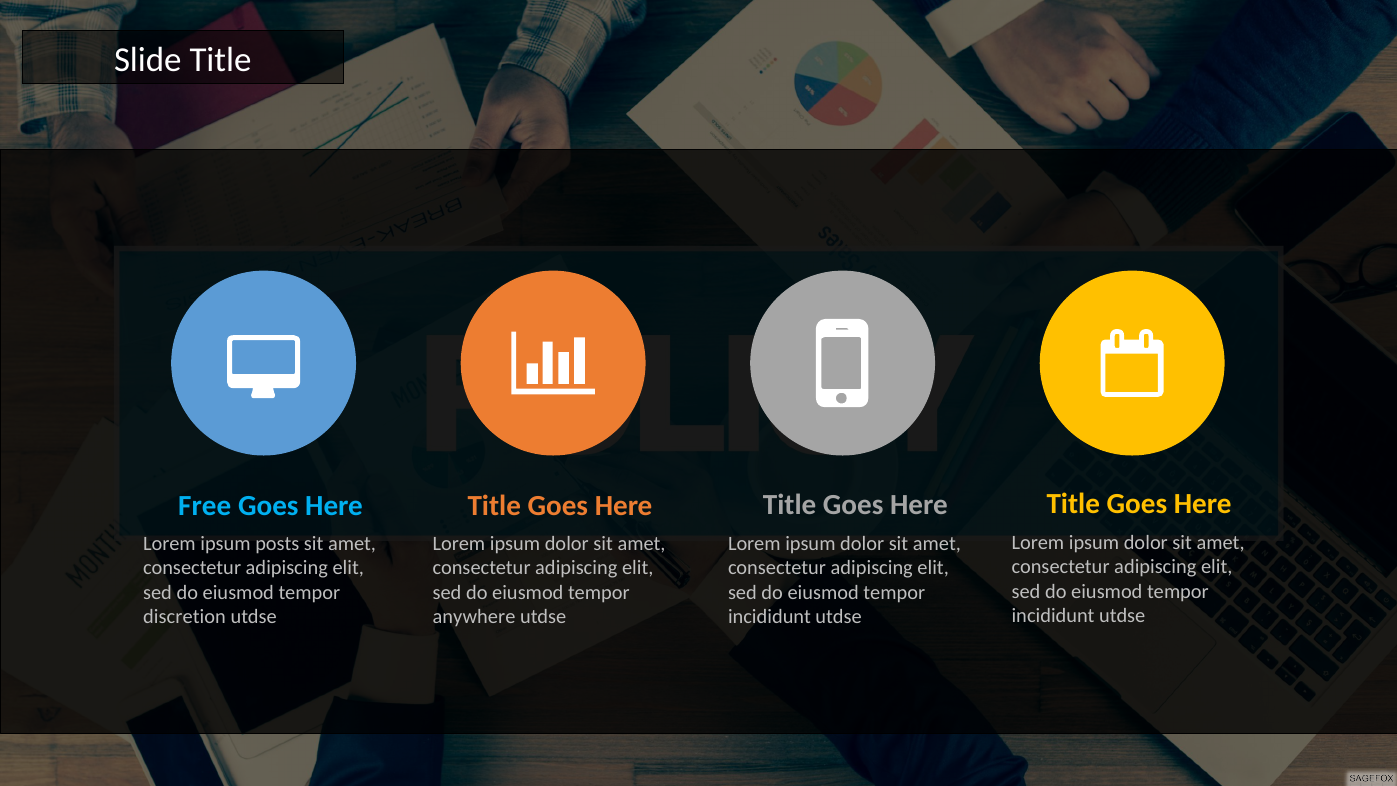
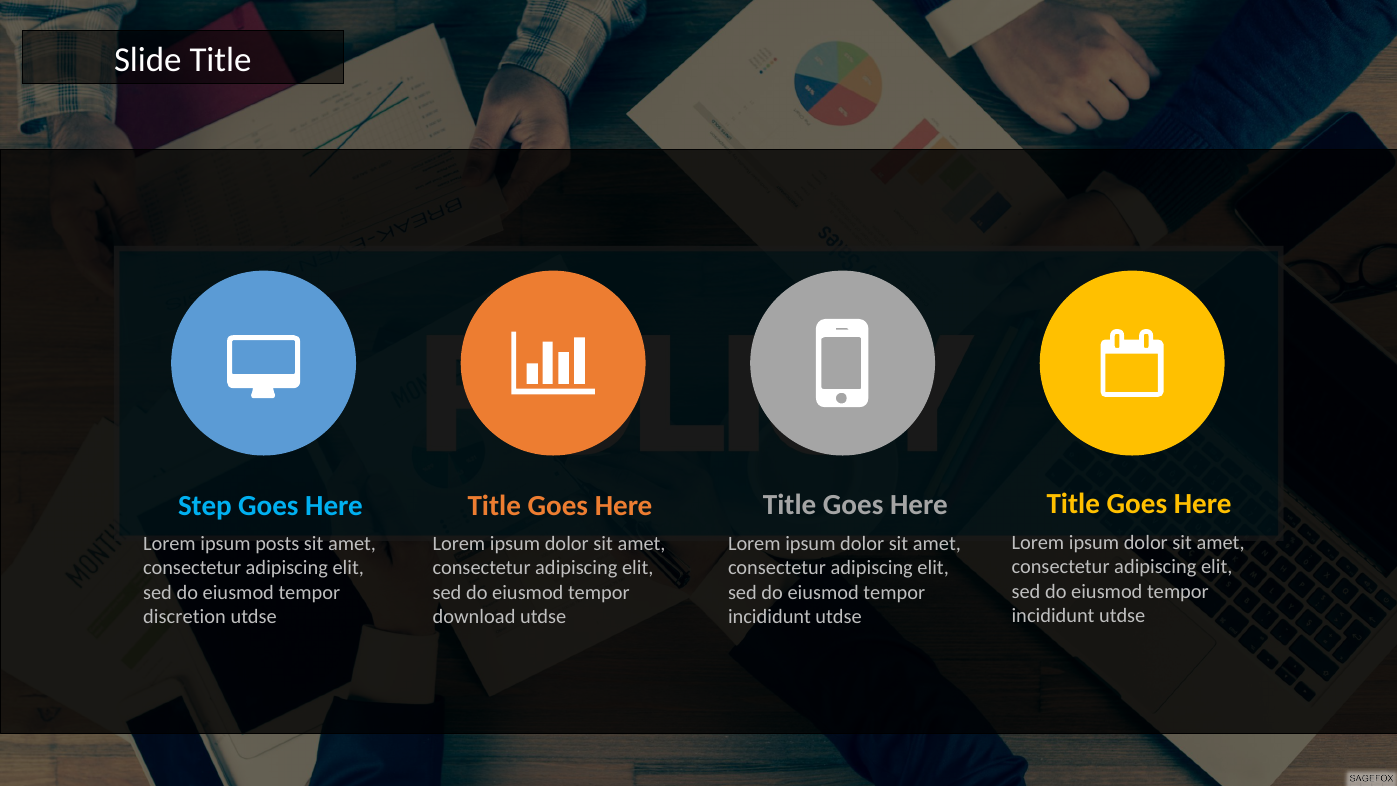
Free: Free -> Step (205, 505)
anywhere: anywhere -> download (474, 617)
